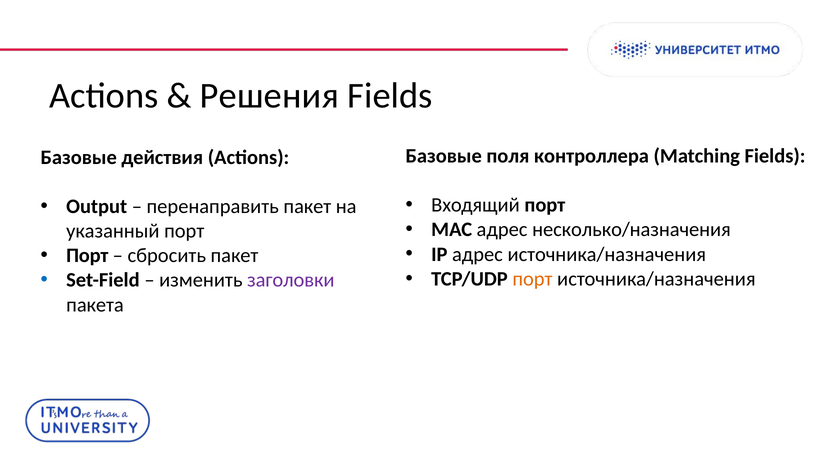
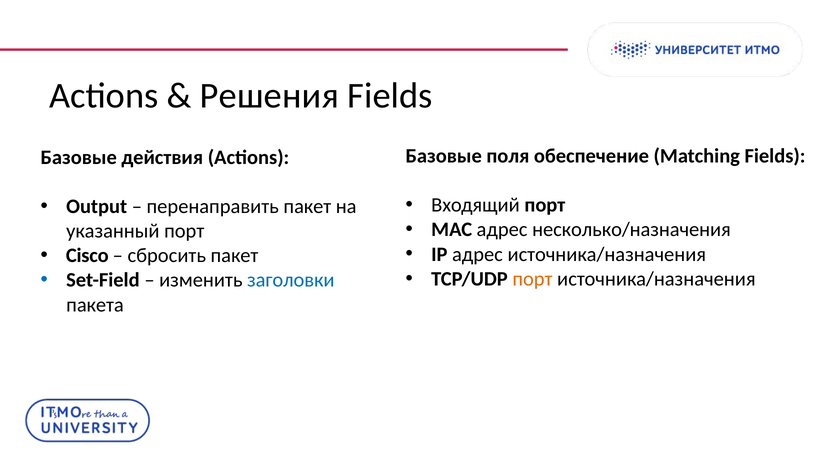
контроллера: контроллера -> обеспечение (591, 156)
Порт: Порт -> Cisco (87, 256)
заголовки colour: purple -> blue (291, 280)
